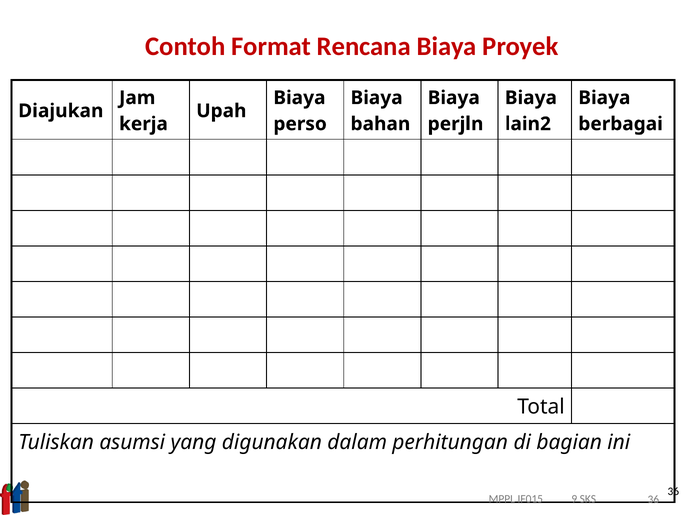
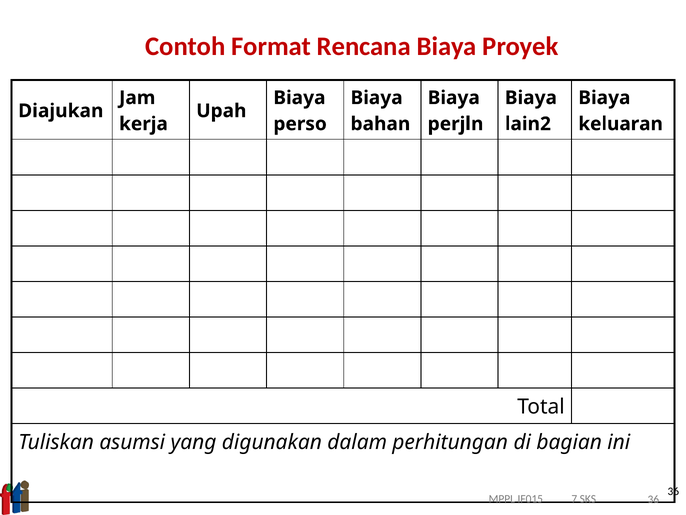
berbagai: berbagai -> keluaran (621, 124)
9: 9 -> 7 (574, 499)
